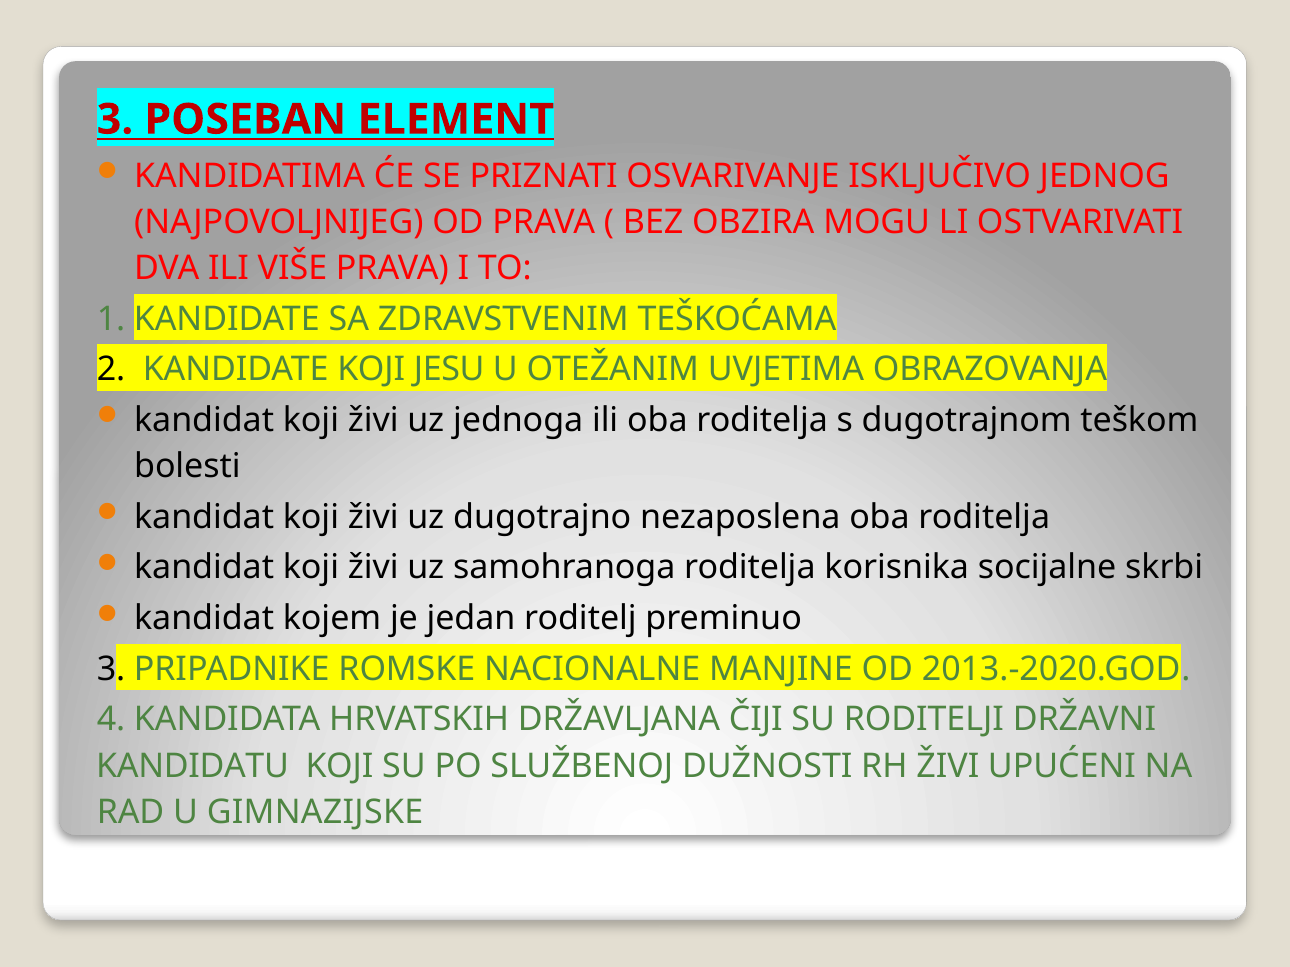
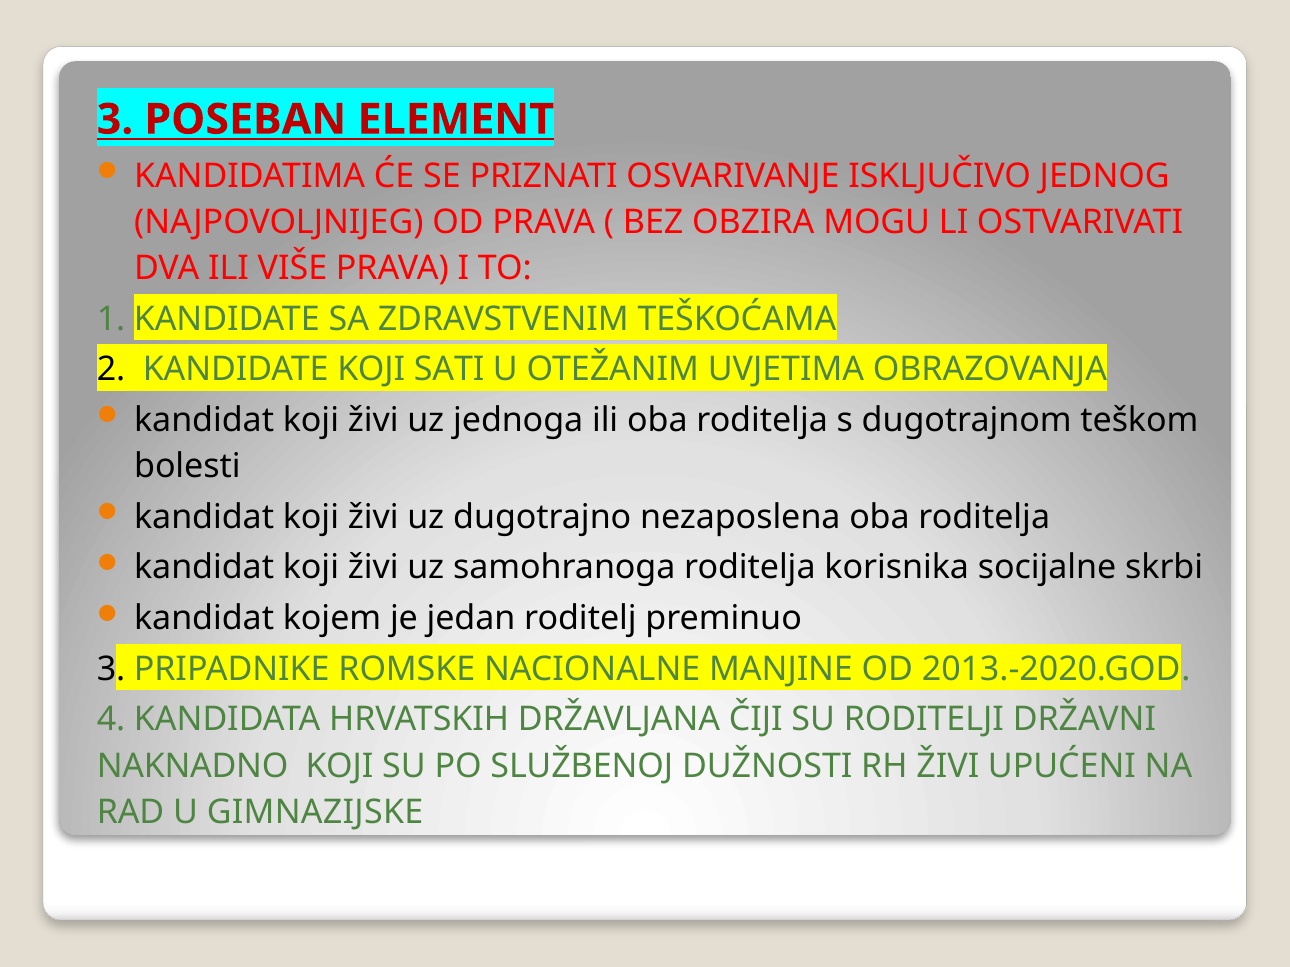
JESU: JESU -> SATI (449, 370)
KANDIDATU: KANDIDATU -> NAKNADNO (193, 766)
